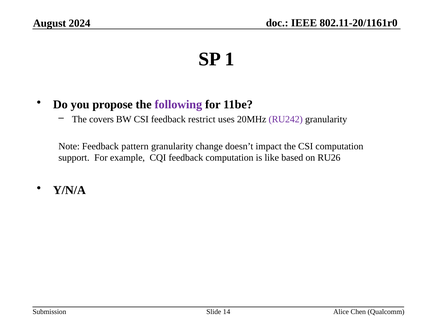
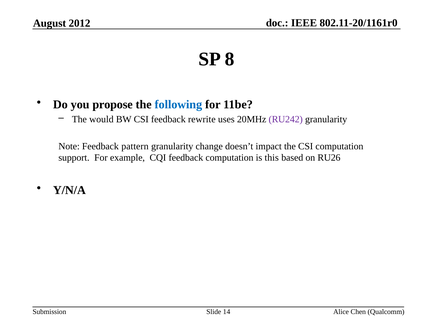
2024: 2024 -> 2012 (80, 23)
1: 1 -> 8 (230, 59)
following colour: purple -> blue (178, 104)
covers: covers -> would (101, 119)
restrict: restrict -> rewrite (202, 119)
like: like -> this (272, 158)
